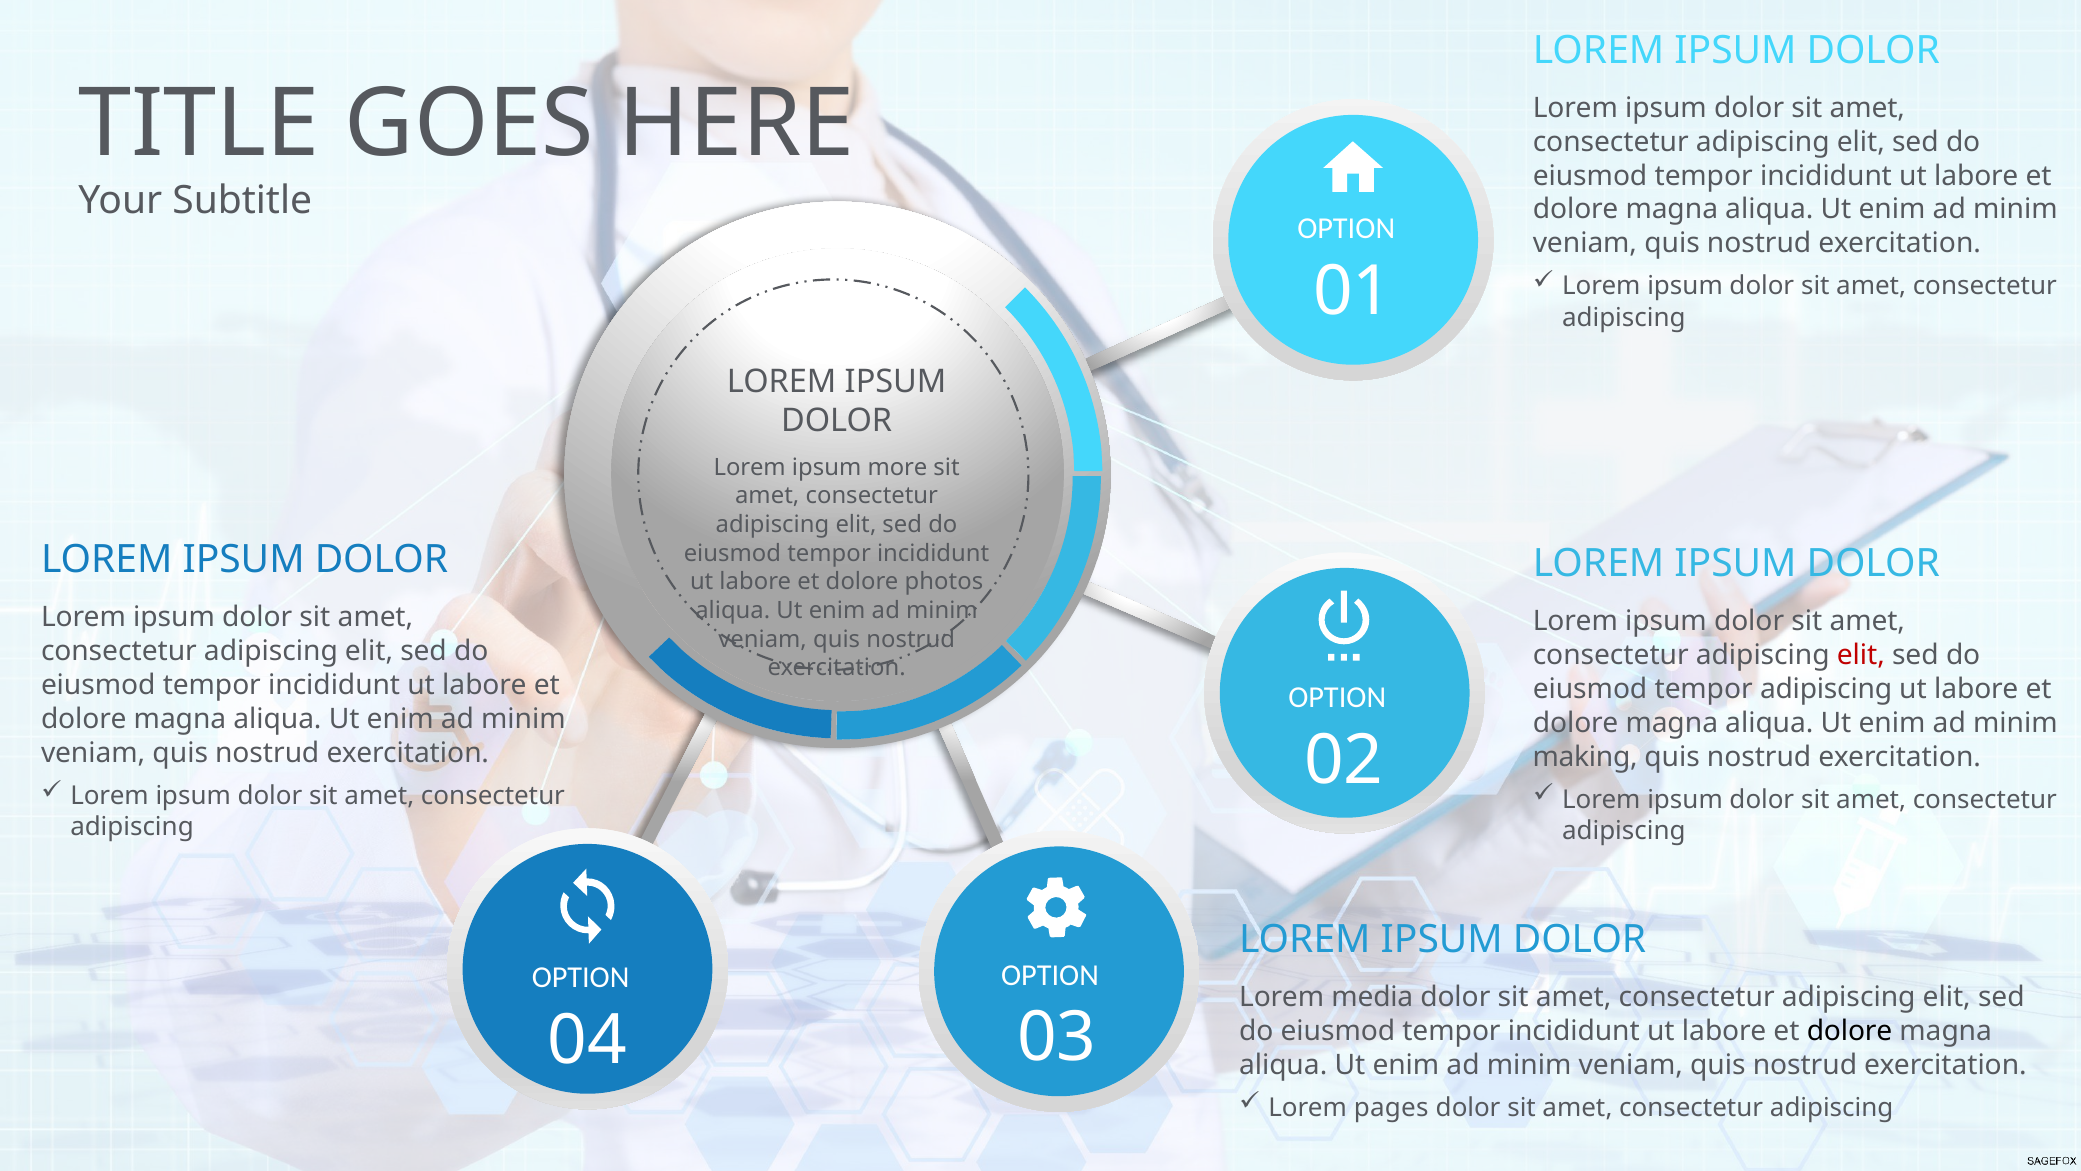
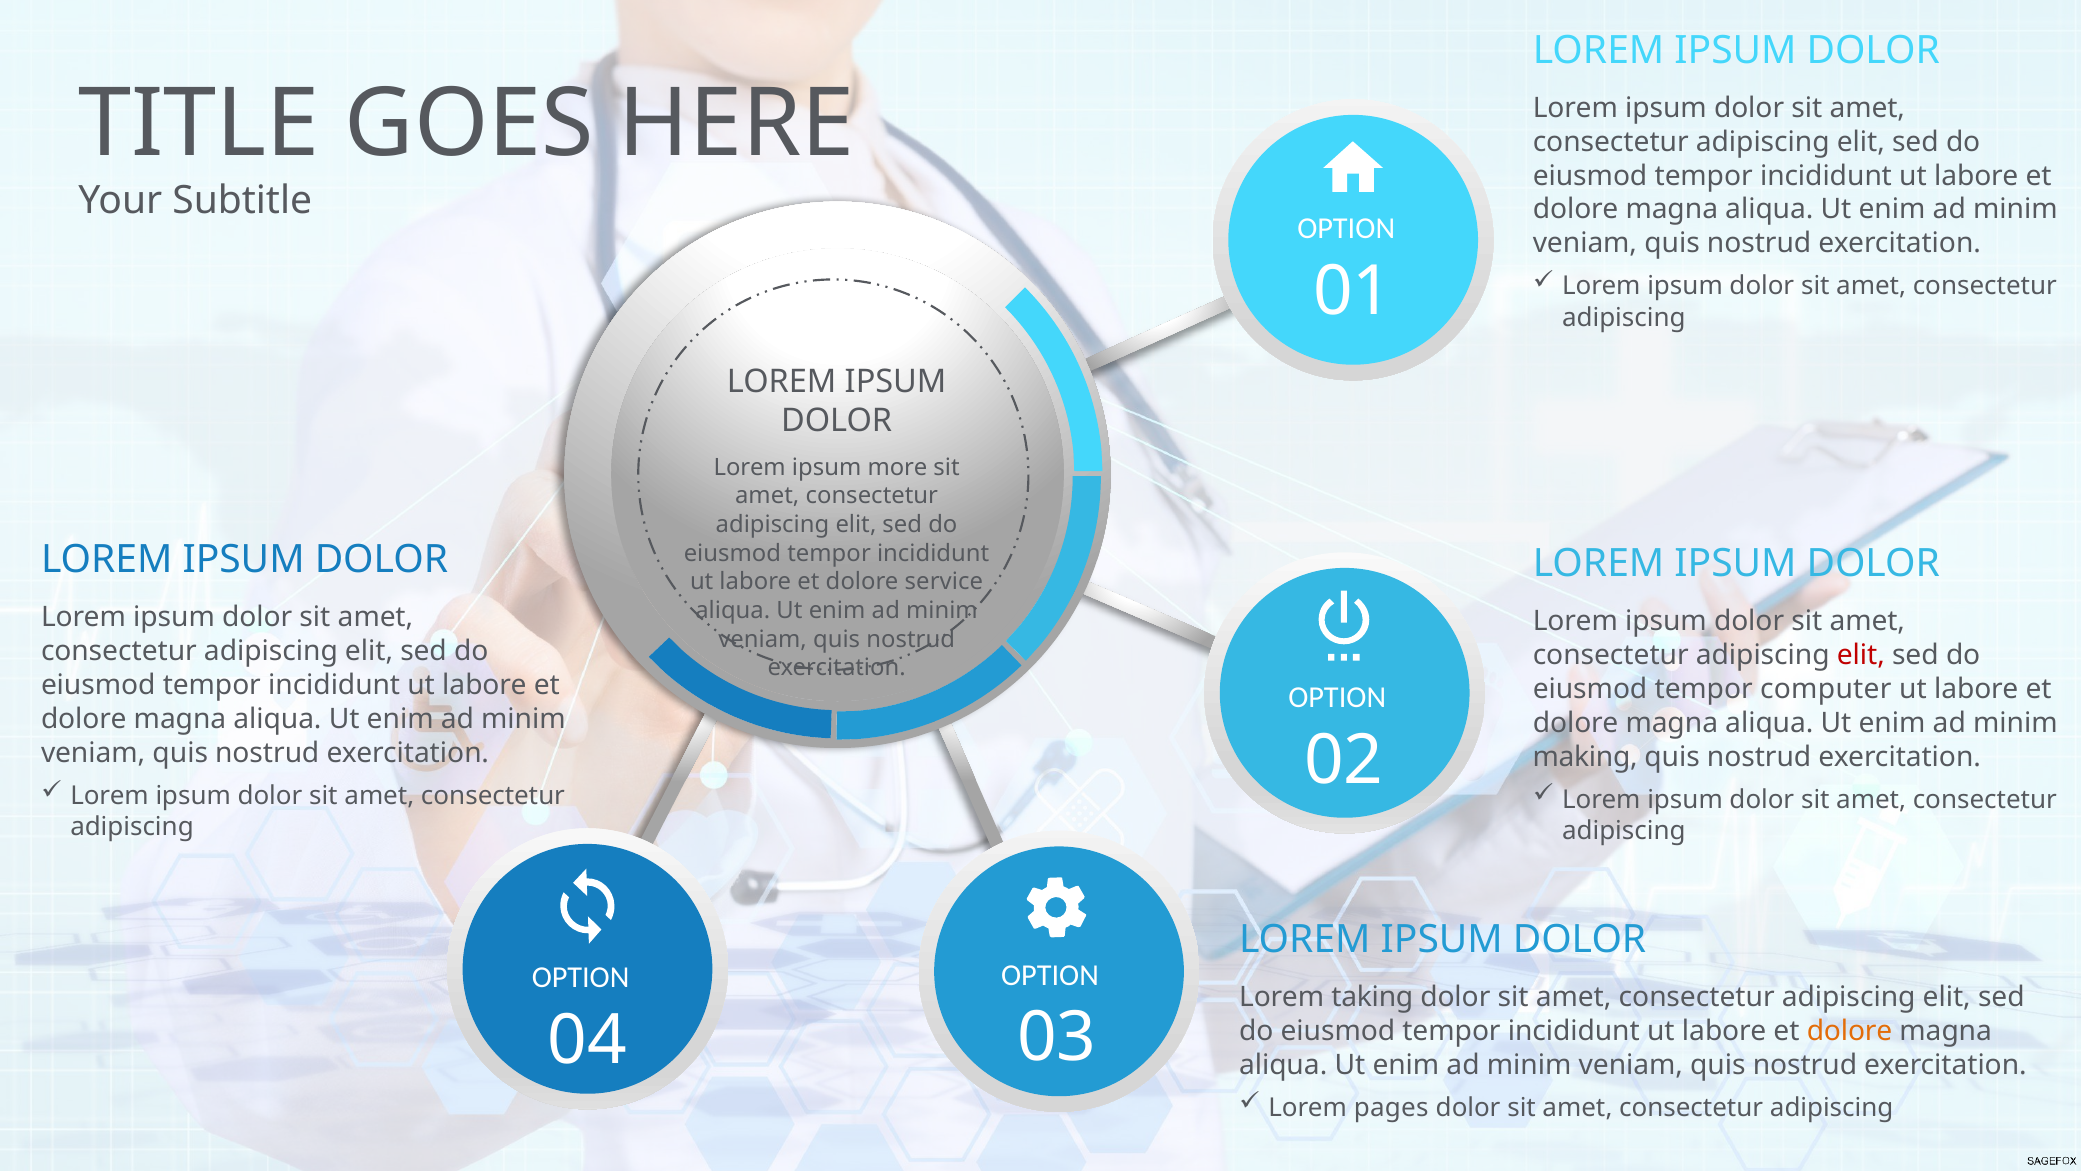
photos: photos -> service (944, 582)
tempor adipiscing: adipiscing -> computer (1826, 689)
media: media -> taking (1372, 997)
dolore colour: black -> orange (1850, 1030)
